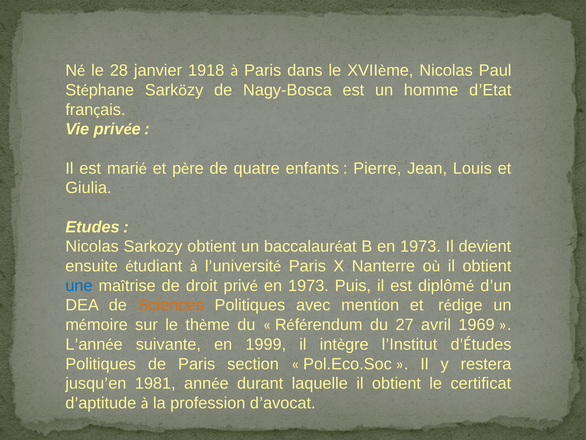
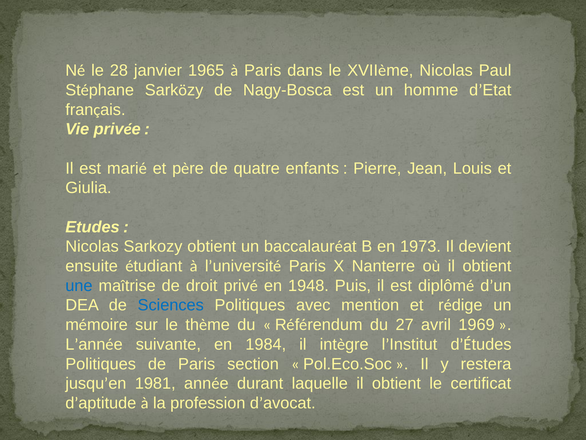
1918: 1918 -> 1965 (206, 70)
privé en 1973: 1973 -> 1948 (308, 285)
Sciences colour: orange -> blue (171, 305)
1999: 1999 -> 1984 (266, 344)
